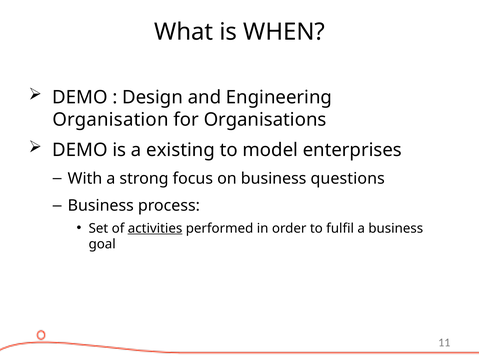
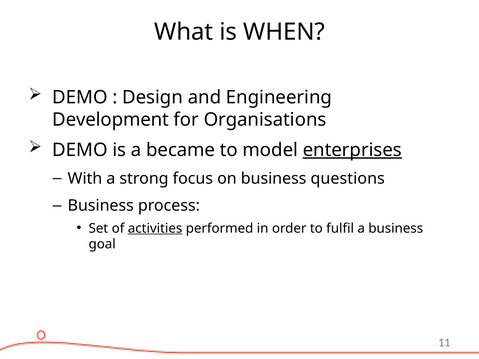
Organisation: Organisation -> Development (111, 120)
existing: existing -> became (181, 150)
enterprises underline: none -> present (352, 150)
